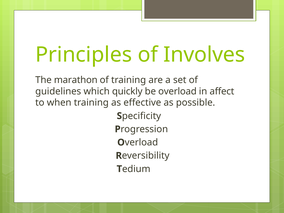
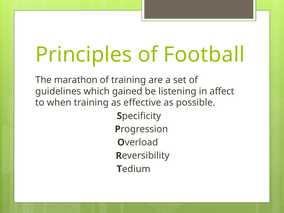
Involves: Involves -> Football (204, 55)
quickly: quickly -> gained (127, 91)
overload: overload -> listening (177, 91)
